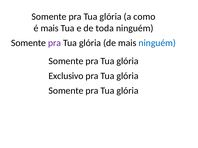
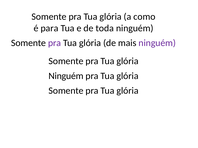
é mais: mais -> para (49, 28)
ninguém colour: blue -> purple (157, 43)
Exclusivo: Exclusivo -> Ninguém (66, 76)
